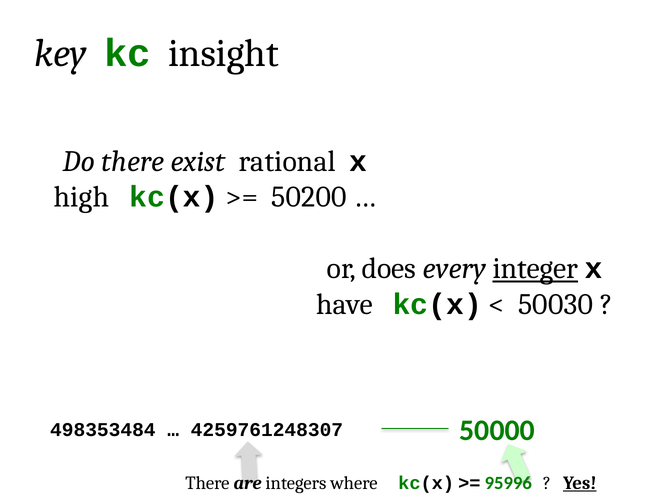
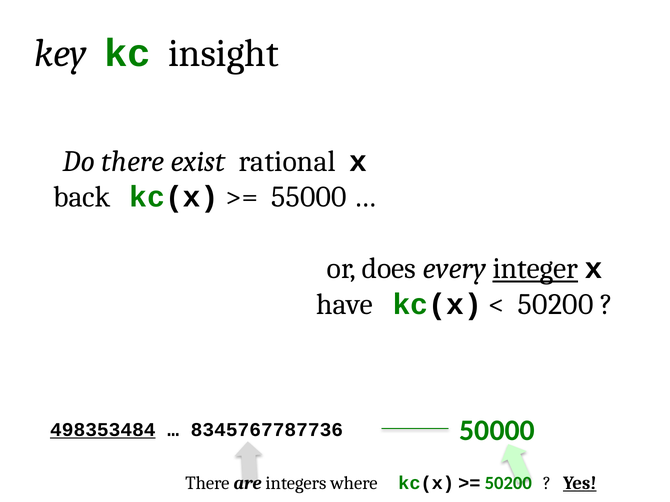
high: high -> back (82, 197)
50200: 50200 -> 55000 (309, 197)
50030: 50030 -> 50200 (556, 305)
498353484 underline: none -> present (103, 430)
4259761248307: 4259761248307 -> 8345767787736 (267, 430)
95996: 95996 -> 50200 (508, 483)
